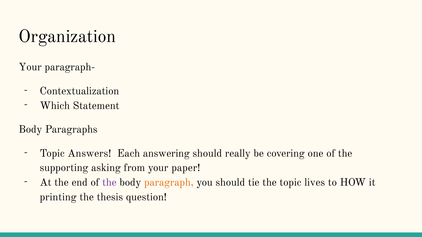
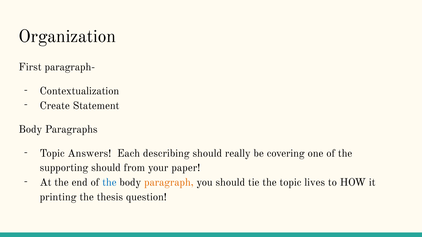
Your: Your -> First (30, 67)
Which: Which -> Create (55, 106)
answering: answering -> describing (166, 154)
supporting asking: asking -> should (106, 168)
the colour: purple -> blue (109, 183)
